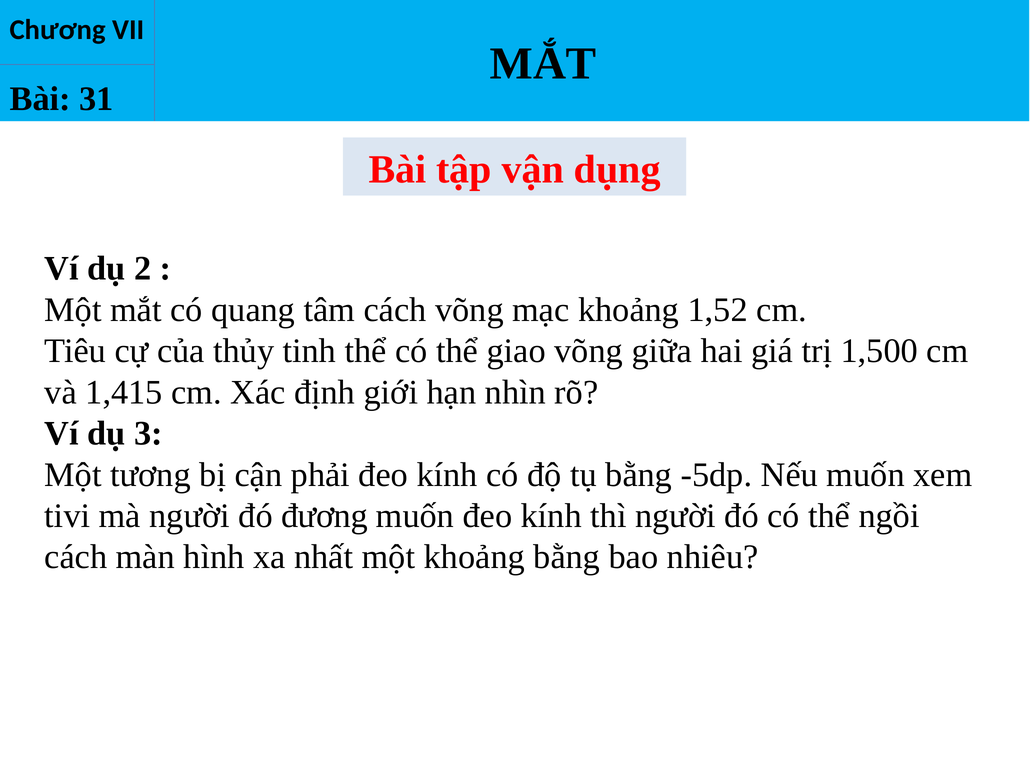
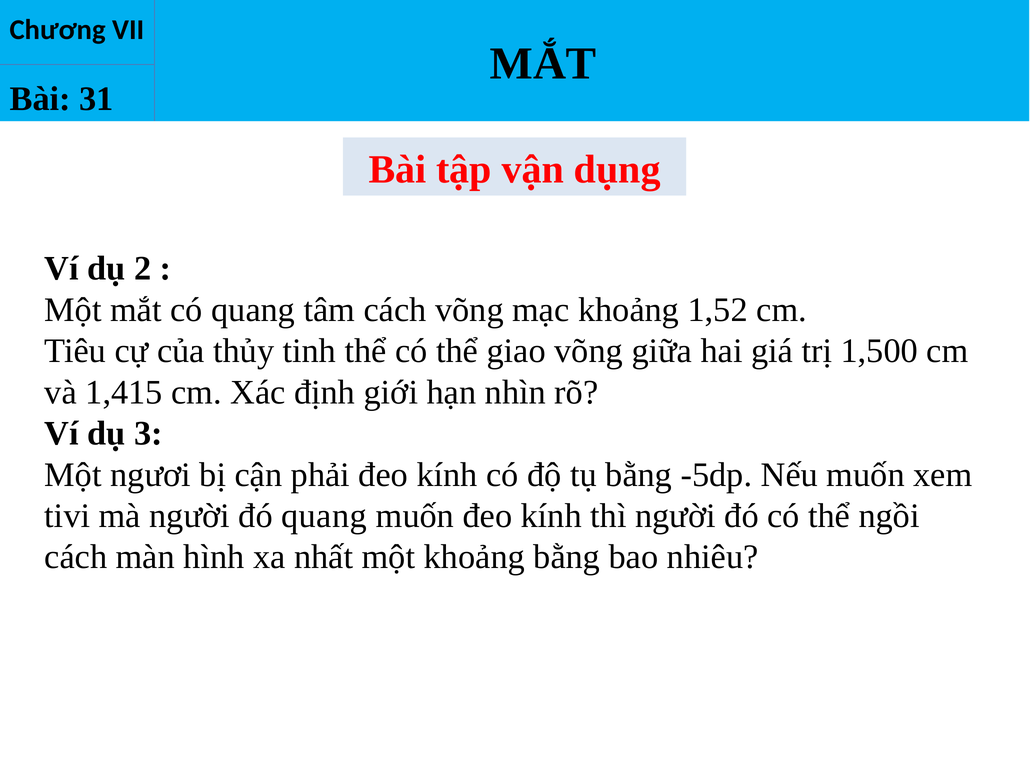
tương: tương -> ngươi (150, 474)
đó đương: đương -> quang (324, 516)
